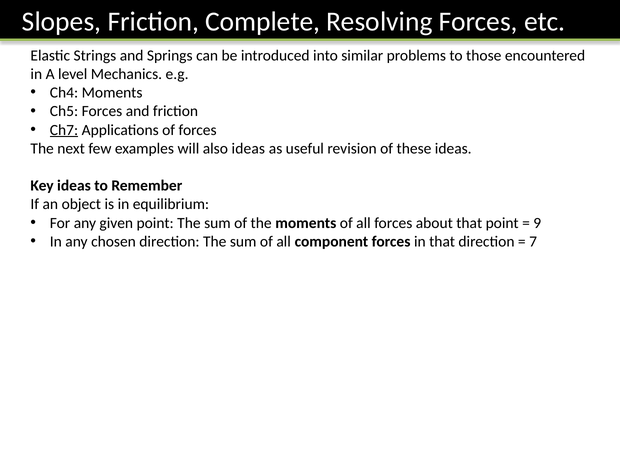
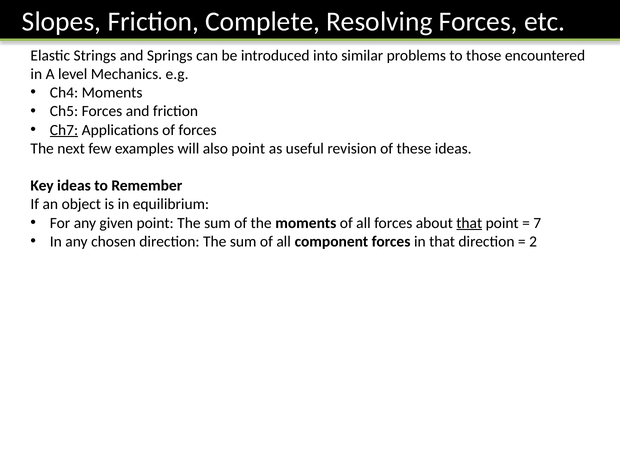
also ideas: ideas -> point (248, 148)
that underline: none -> present (469, 223)
9: 9 -> 7 (537, 223)
7: 7 -> 2 (533, 241)
